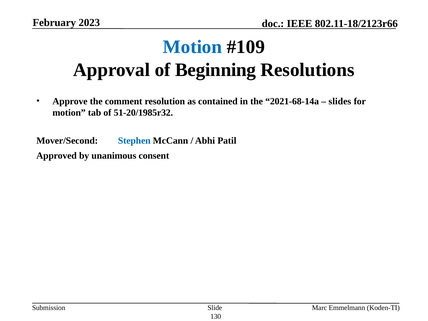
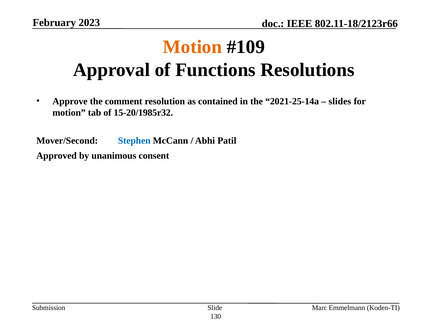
Motion colour: blue -> orange (193, 47)
Beginning: Beginning -> Functions (216, 70)
2021-68-14a: 2021-68-14a -> 2021-25-14a (292, 101)
51-20/1985r32: 51-20/1985r32 -> 15-20/1985r32 (143, 113)
